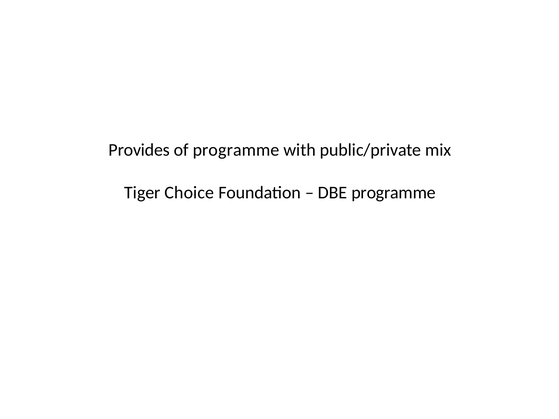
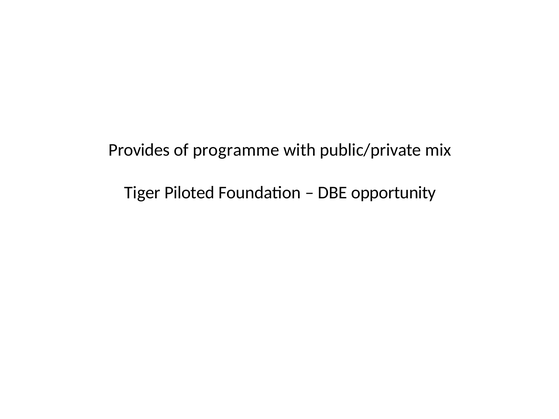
Choice: Choice -> Piloted (190, 193)
DBE programme: programme -> opportunity (394, 193)
